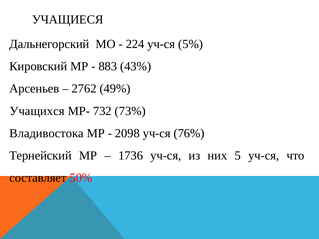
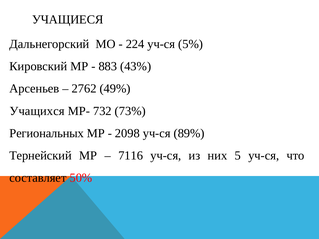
Владивостока: Владивостока -> Региональных (47, 133)
76%: 76% -> 89% (189, 133)
1736: 1736 -> 7116 (131, 156)
